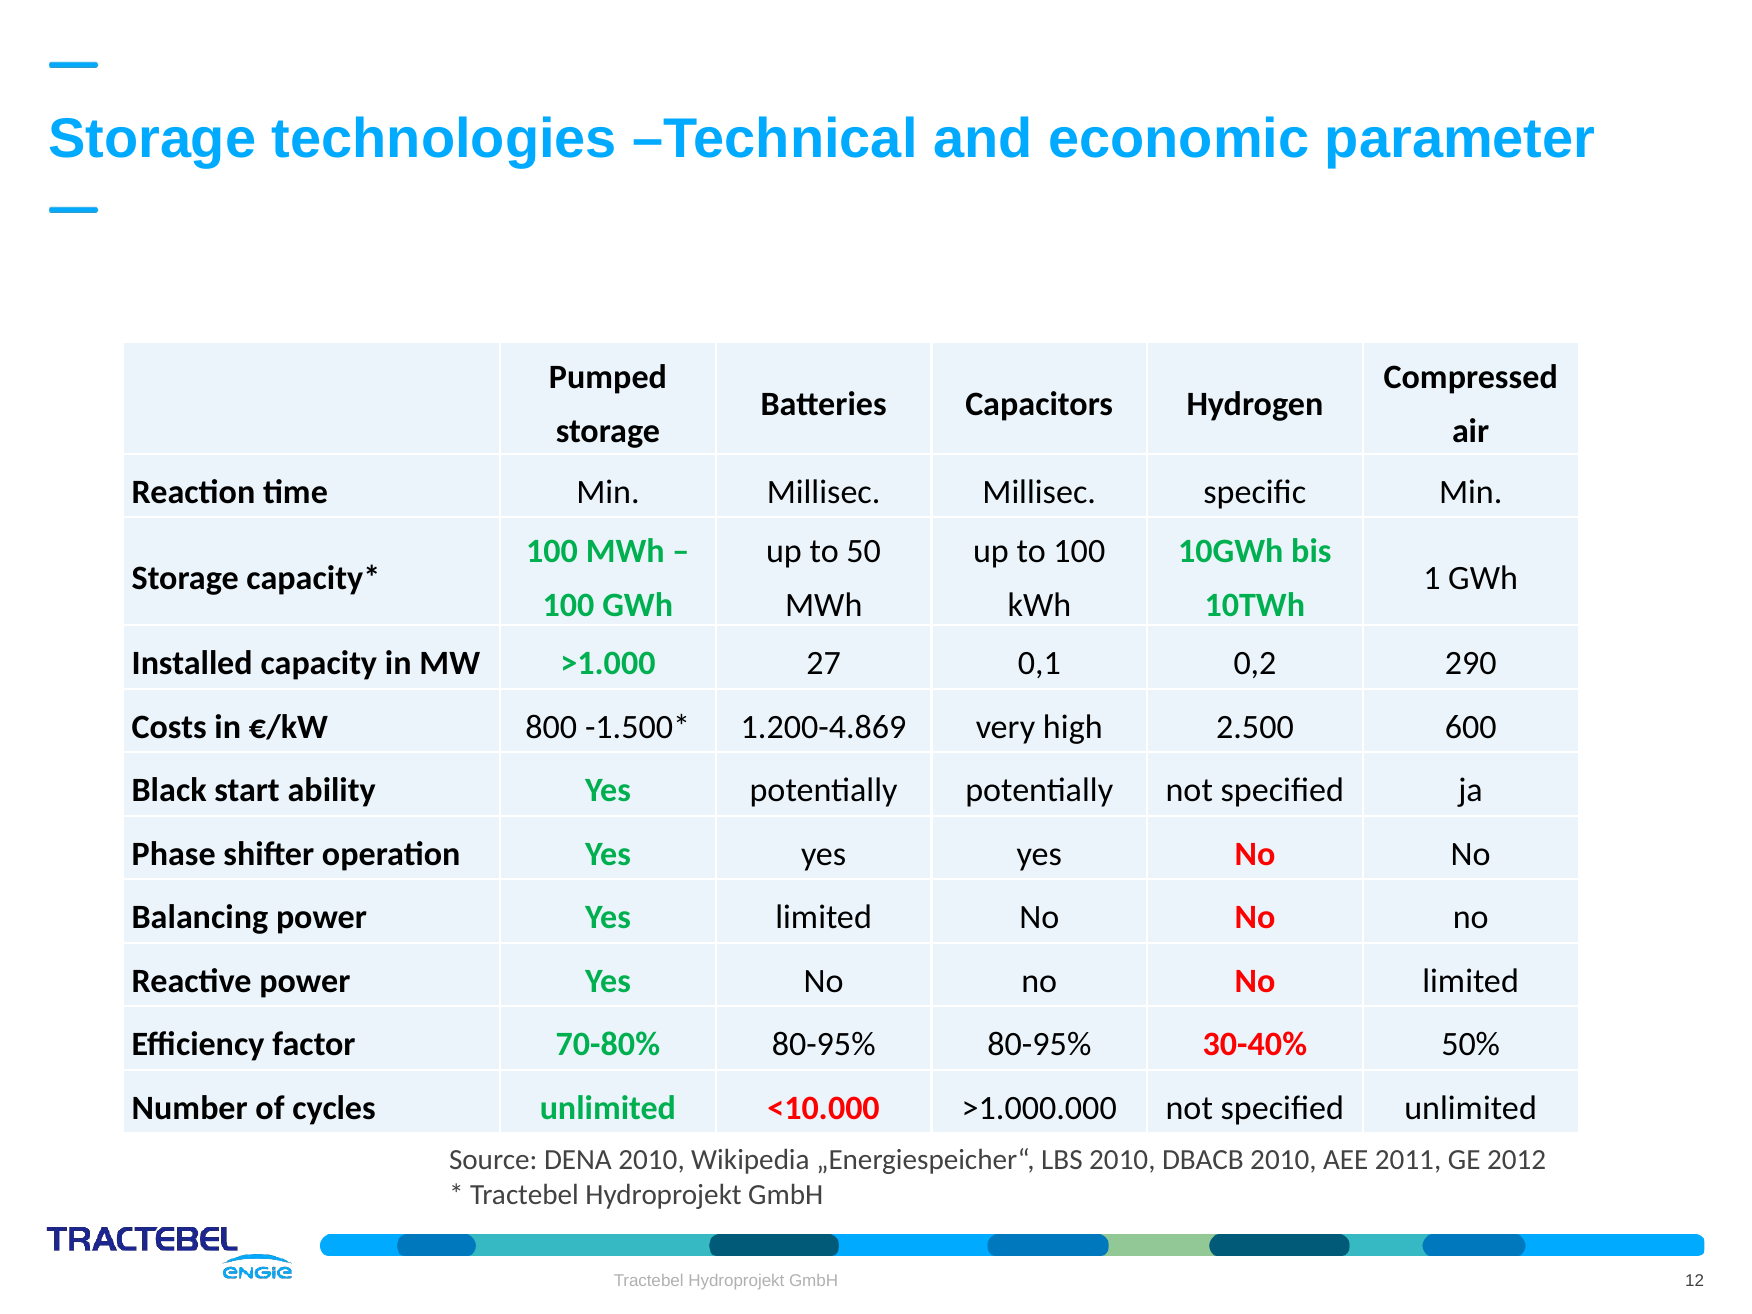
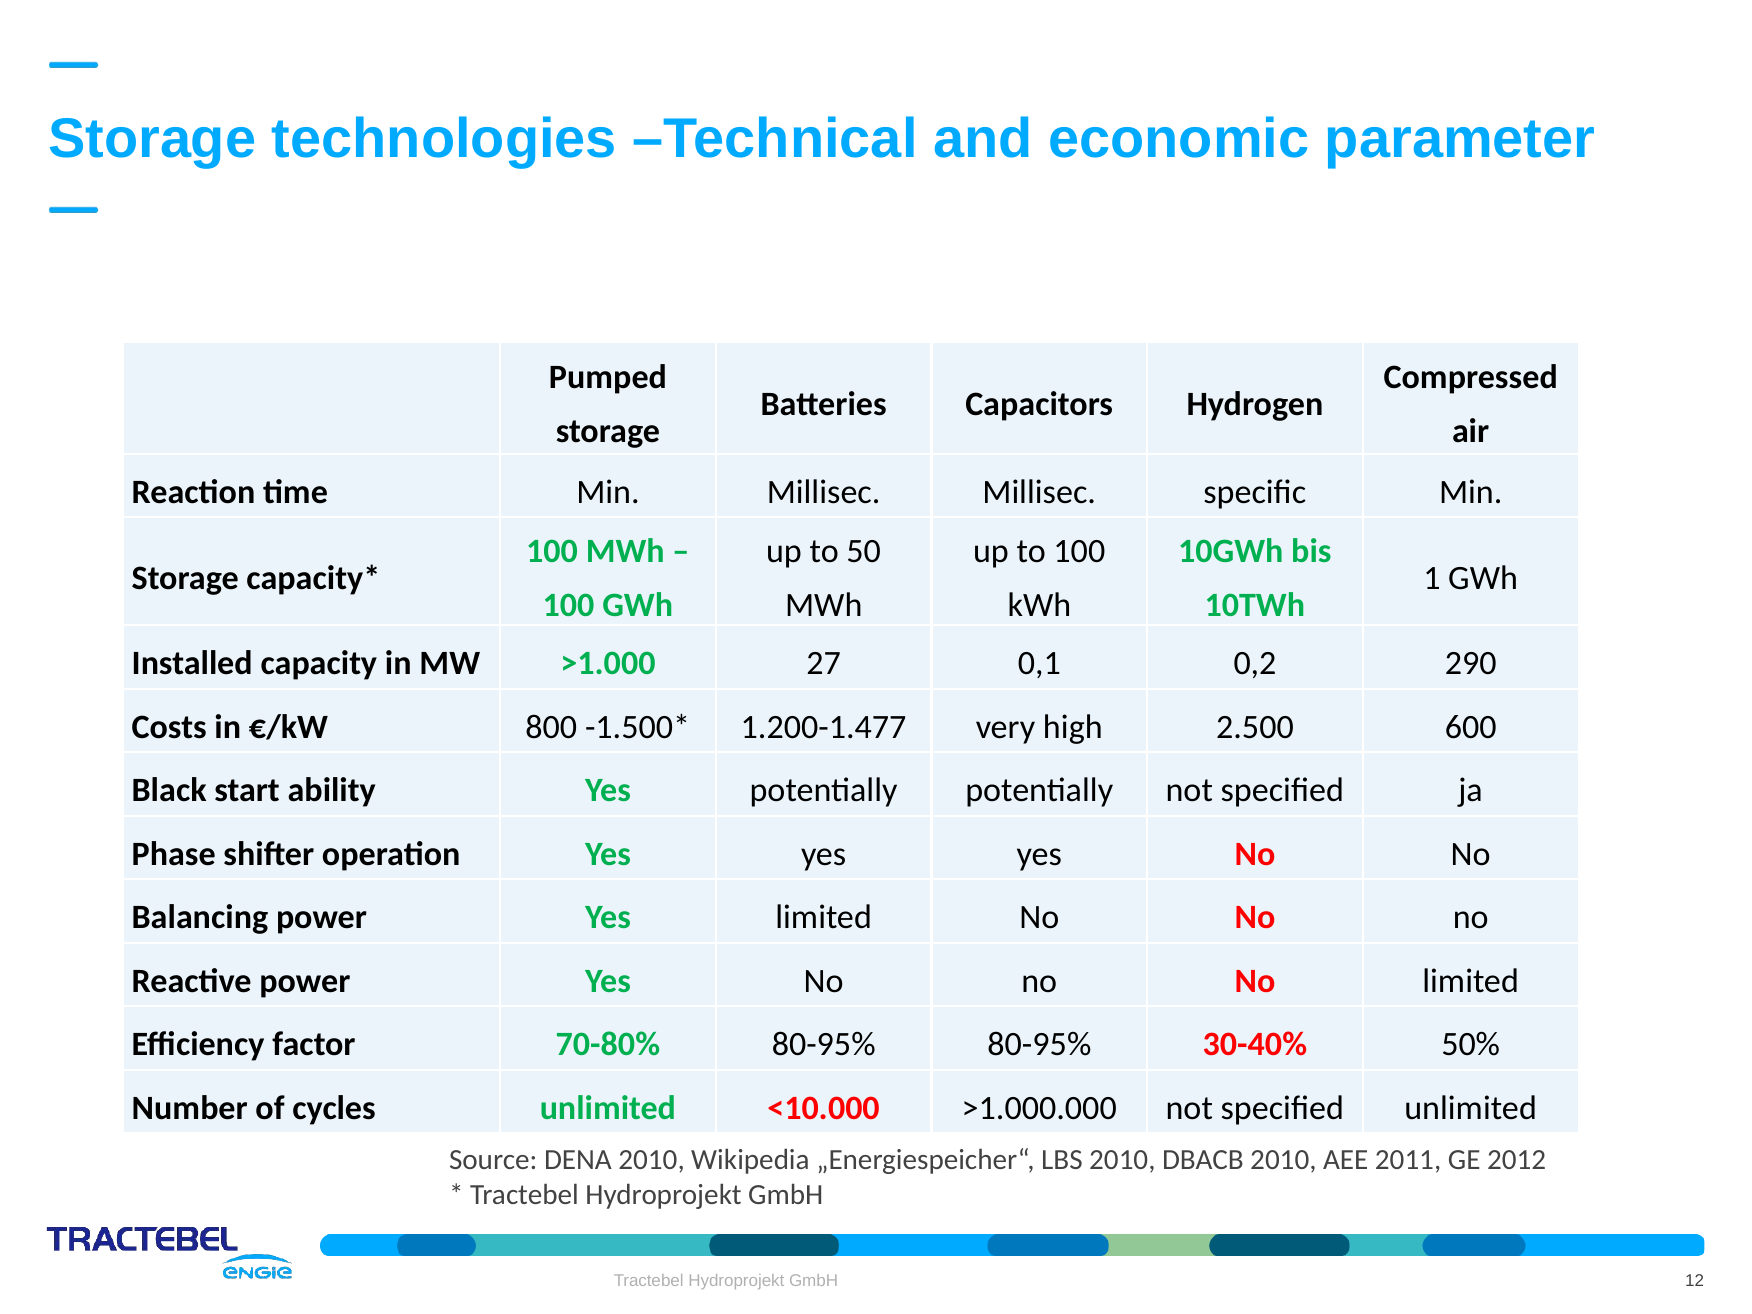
1.200-4.869: 1.200-4.869 -> 1.200-1.477 (824, 727)
